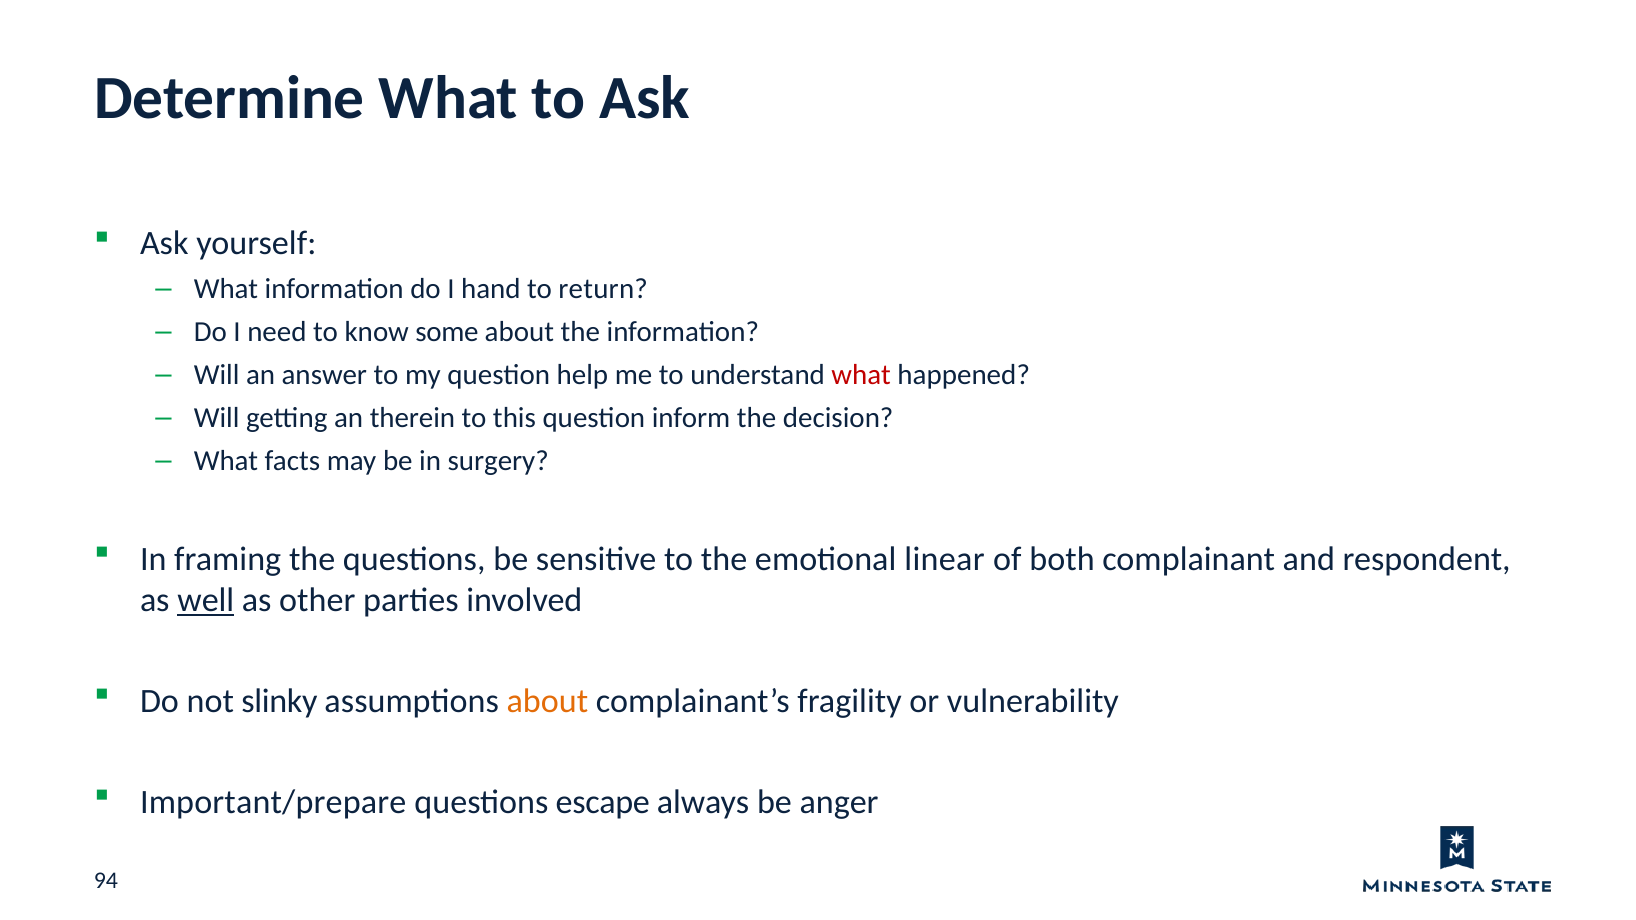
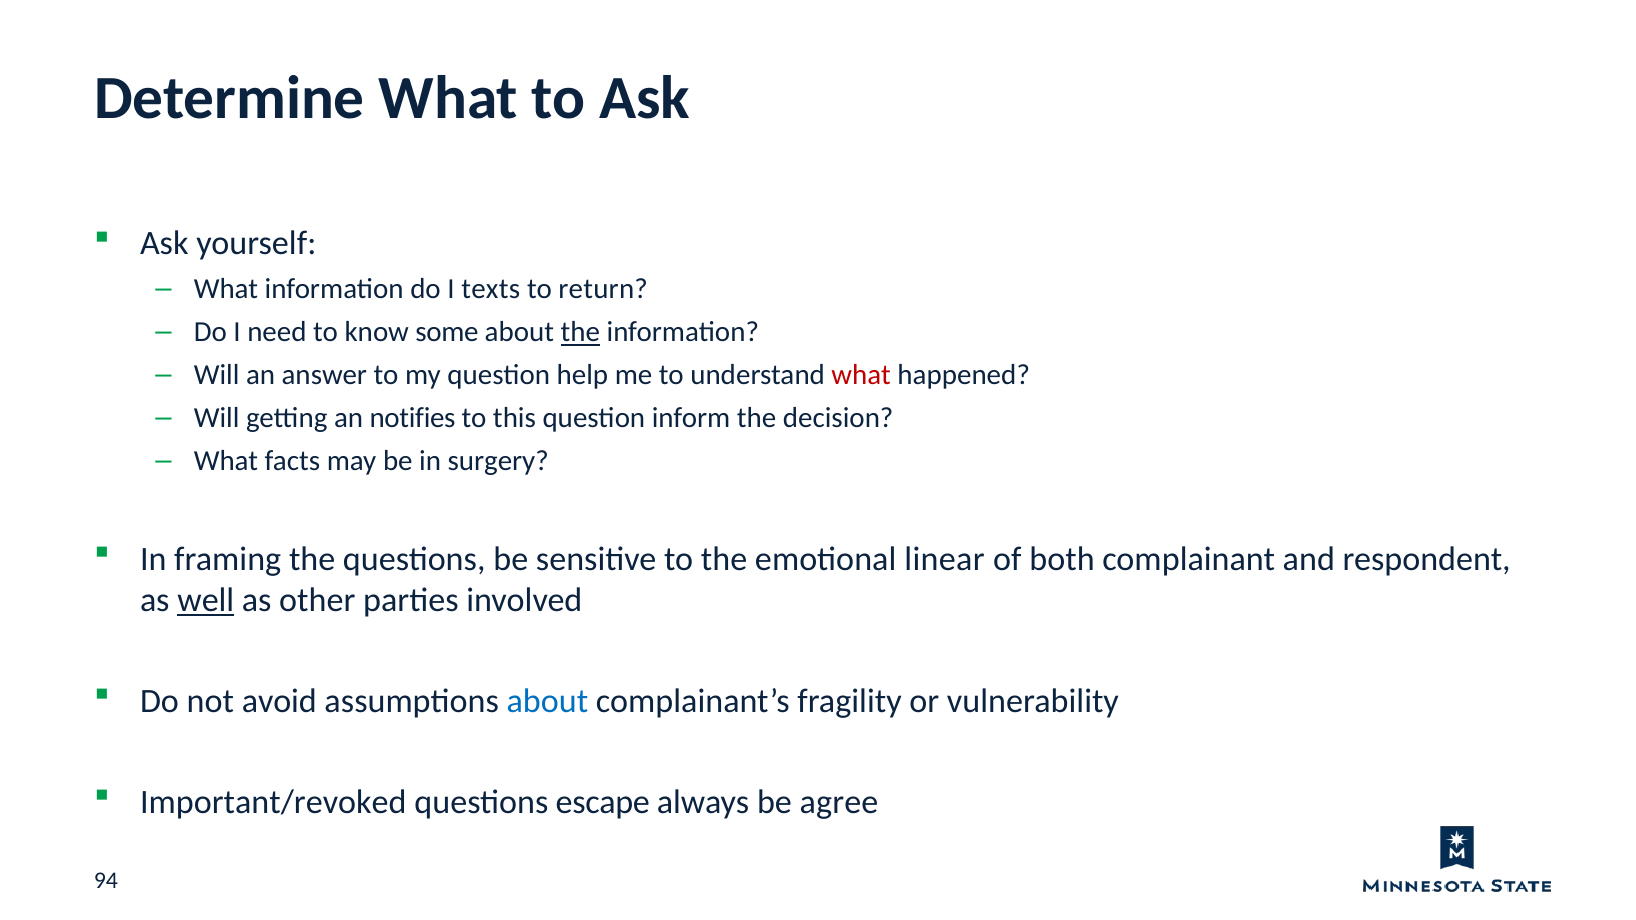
hand: hand -> texts (491, 289)
the underline: none -> present (580, 332)
therein: therein -> notifies (413, 418)
slinky: slinky -> avoid (279, 701)
about colour: orange -> blue (547, 701)
Important/prepare: Important/prepare -> Important/revoked (273, 802)
anger: anger -> agree (839, 802)
